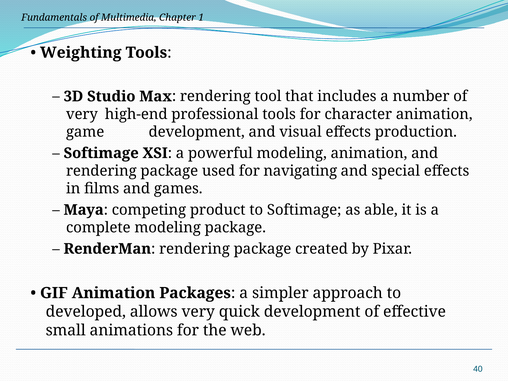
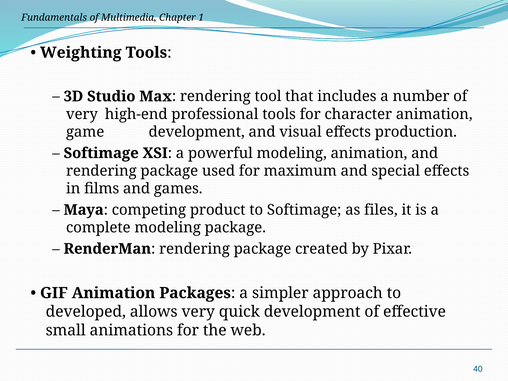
navigating: navigating -> maximum (300, 171)
able: able -> files (381, 210)
